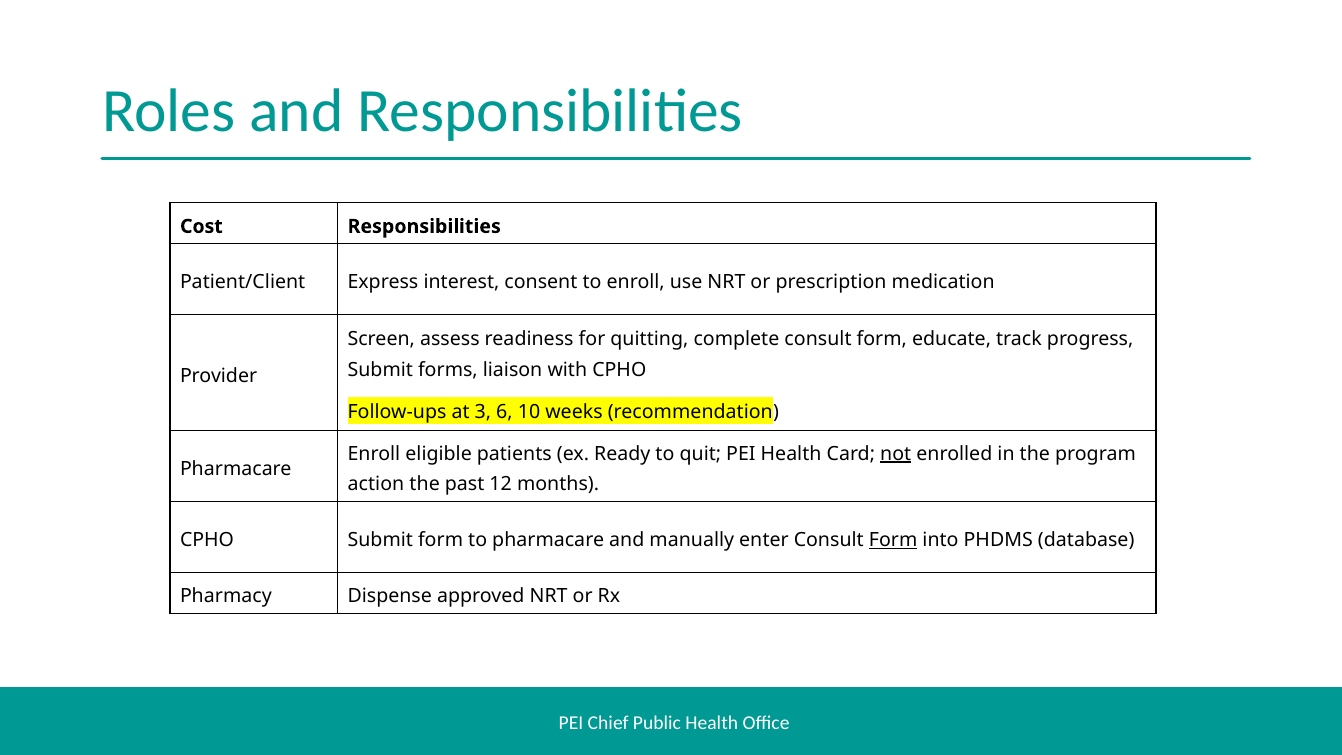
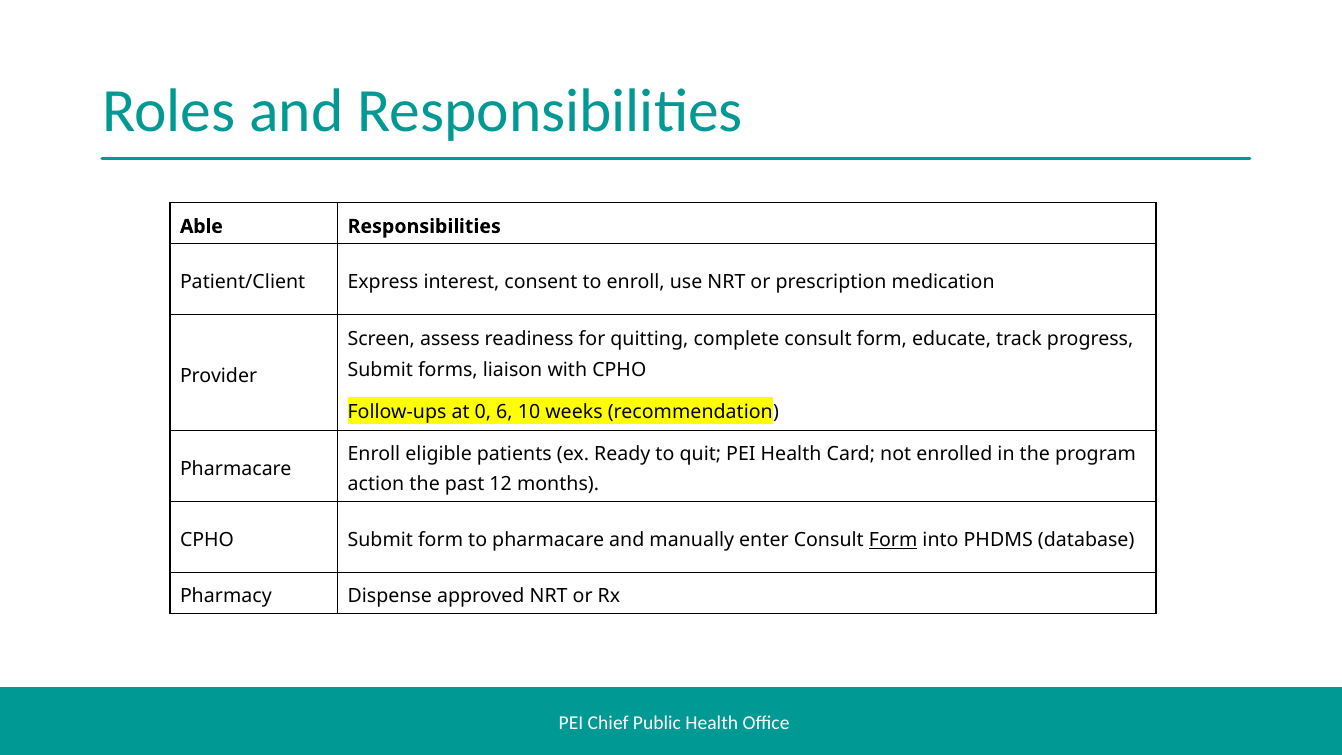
Cost: Cost -> Able (201, 226)
3: 3 -> 0 (483, 412)
not underline: present -> none (896, 454)
